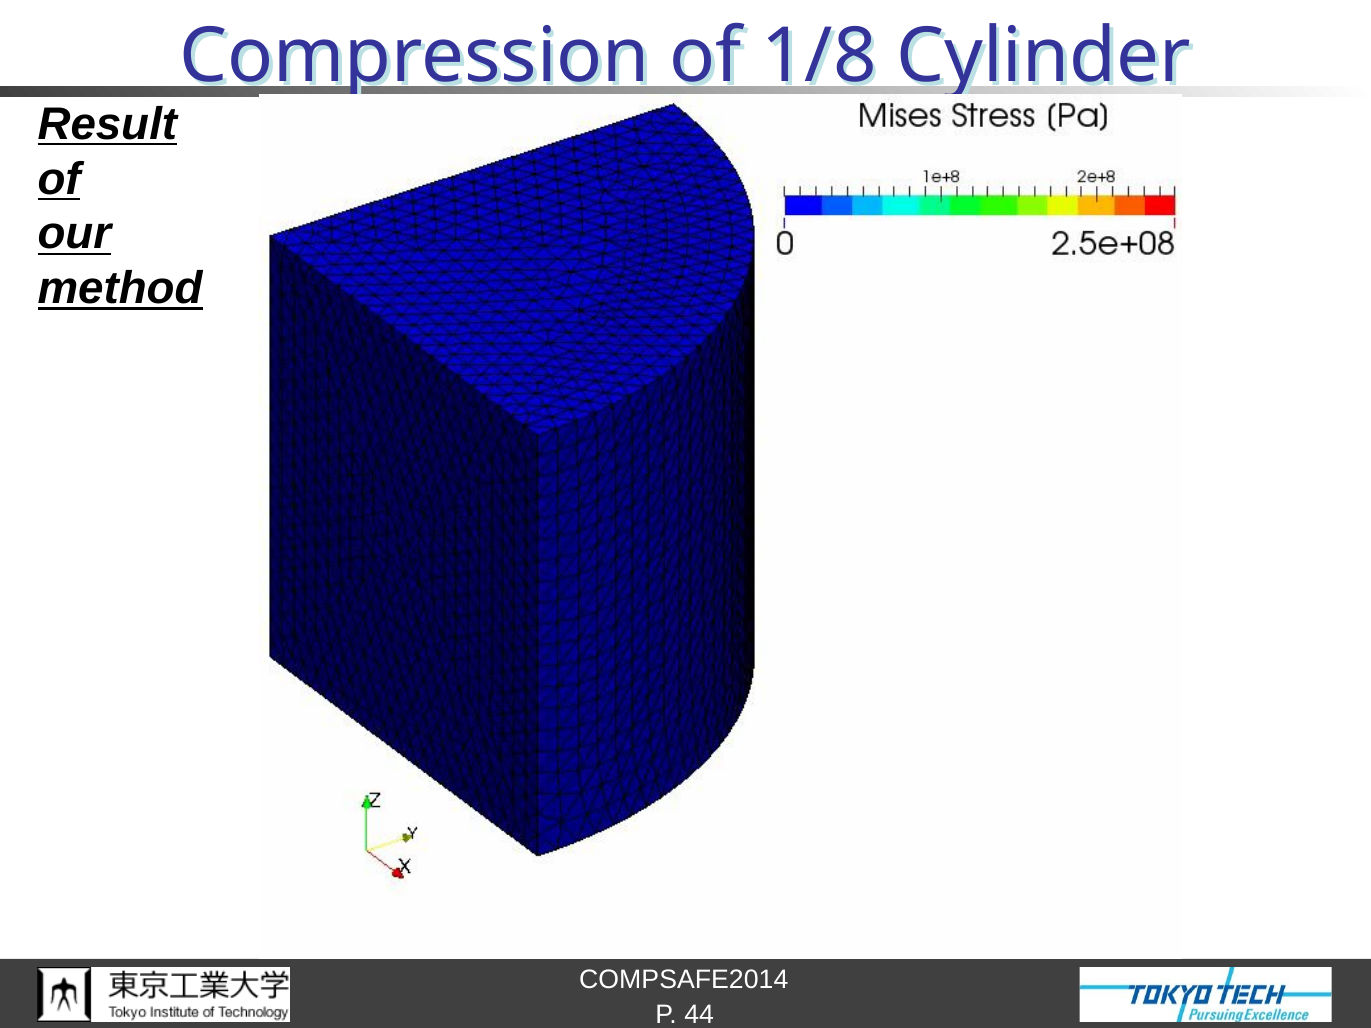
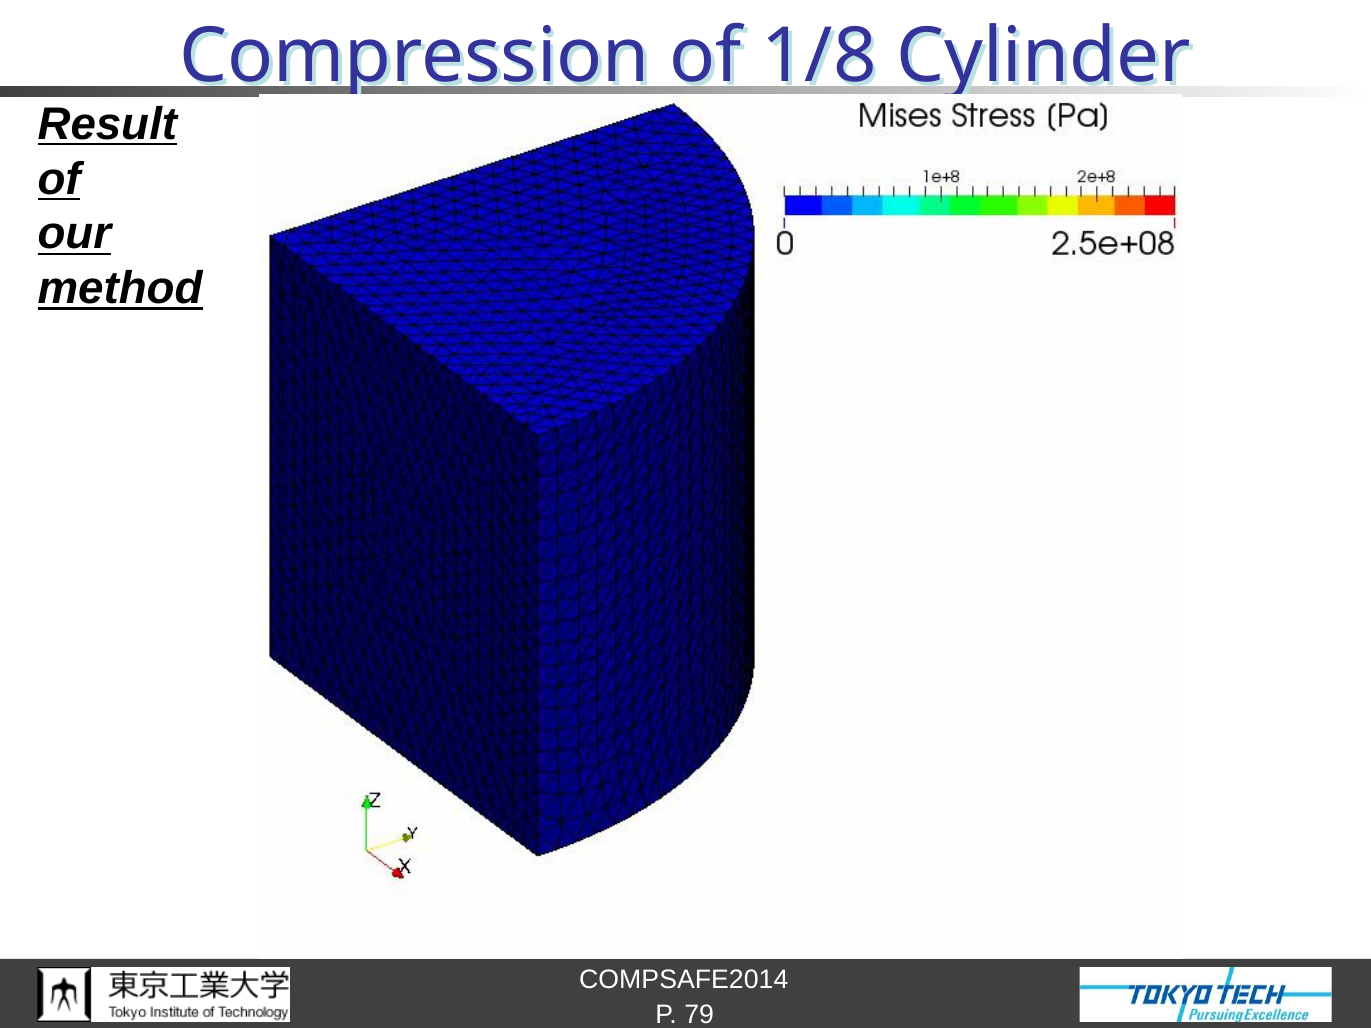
44: 44 -> 79 (699, 1015)
